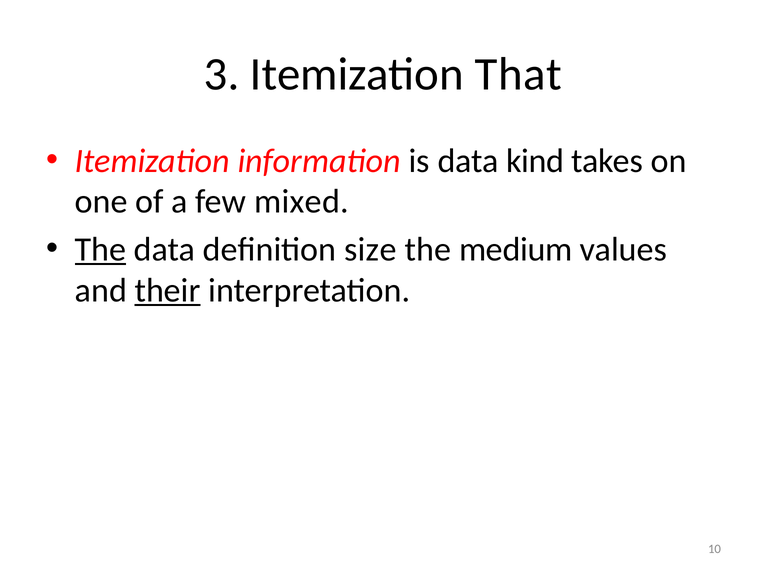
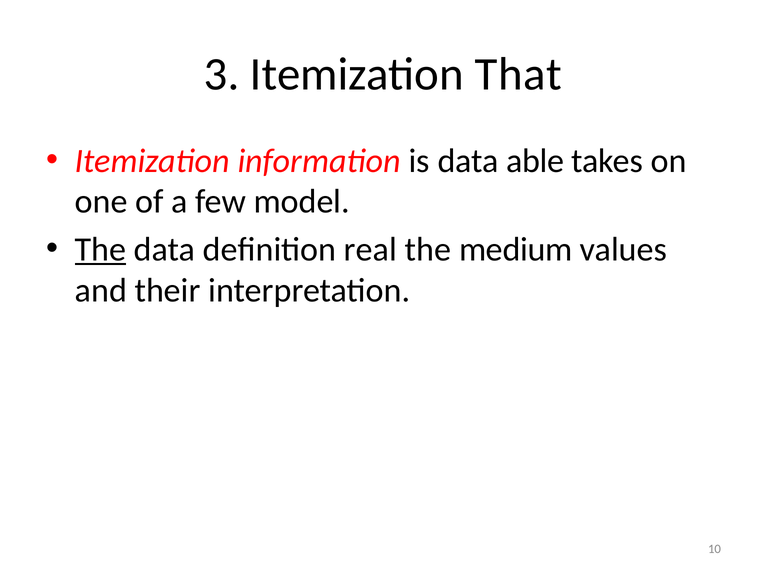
kind: kind -> able (535, 161)
mixed: mixed -> model (302, 202)
size: size -> real (371, 250)
their underline: present -> none (168, 290)
